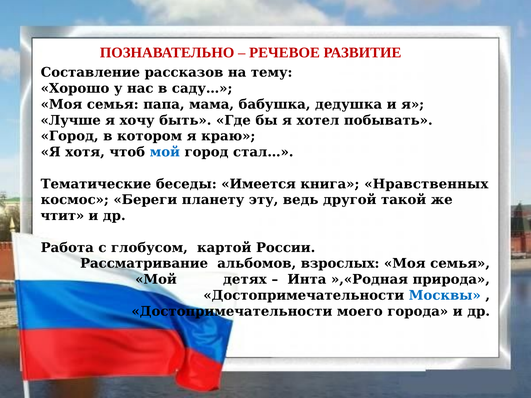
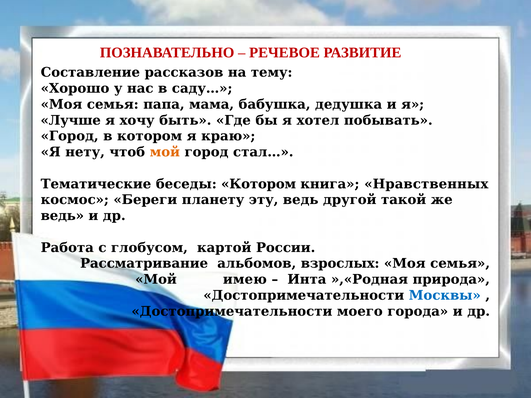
хотя: хотя -> нету (85, 152)
мой colour: blue -> orange (165, 152)
беседы Имеется: Имеется -> Котором (259, 184)
чтит: чтит -> ведь (62, 216)
детях: детях -> имею (245, 280)
